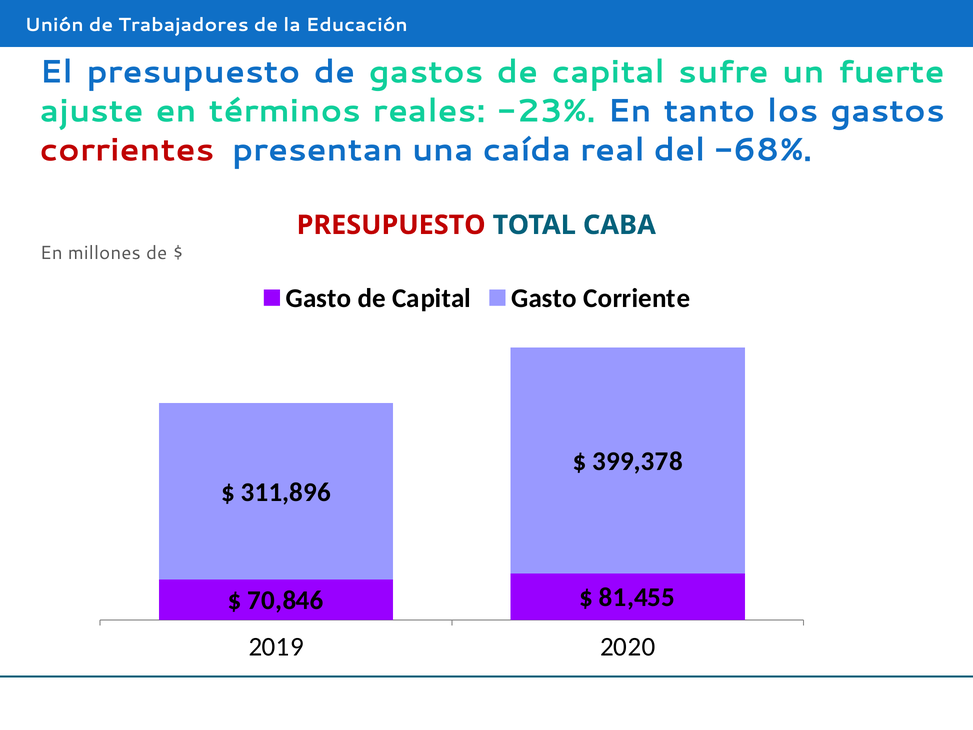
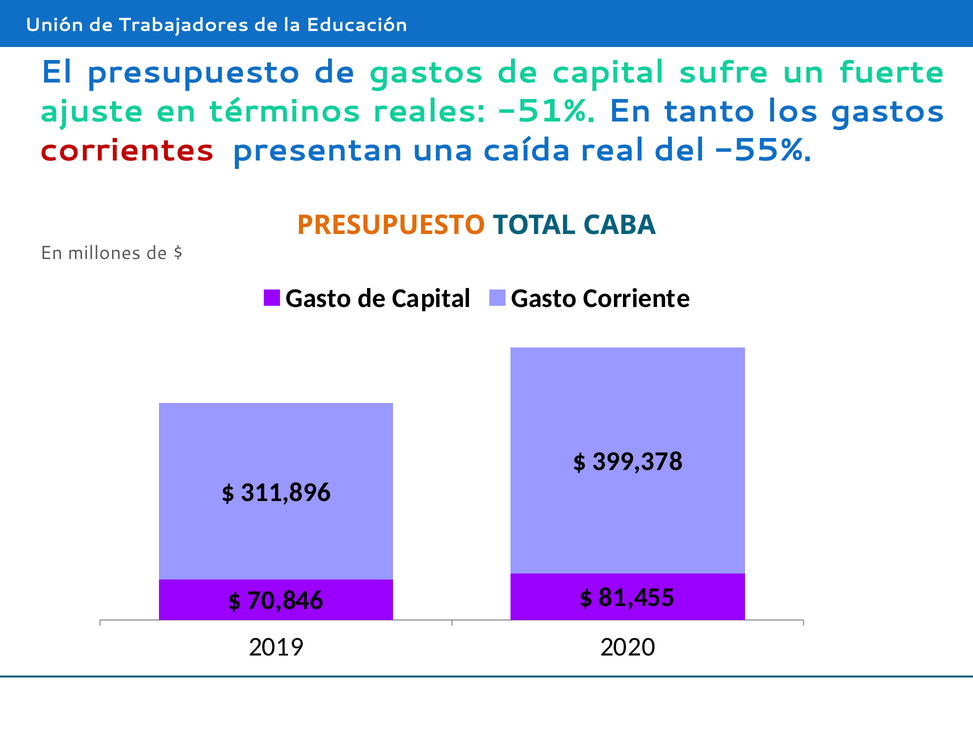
-23%: -23% -> -51% (547, 111)
-68%: -68% -> -55% (763, 150)
PRESUPUESTO colour: red -> orange (391, 225)
